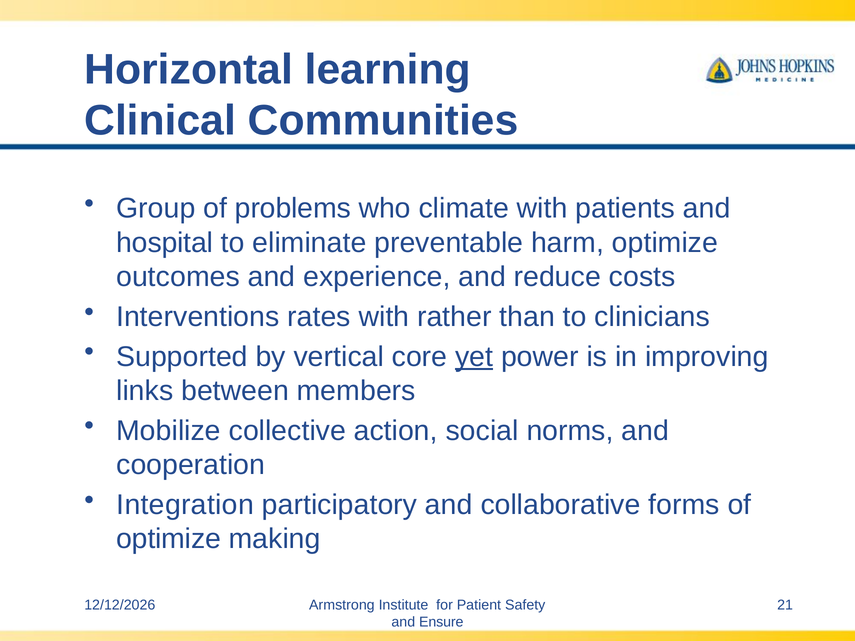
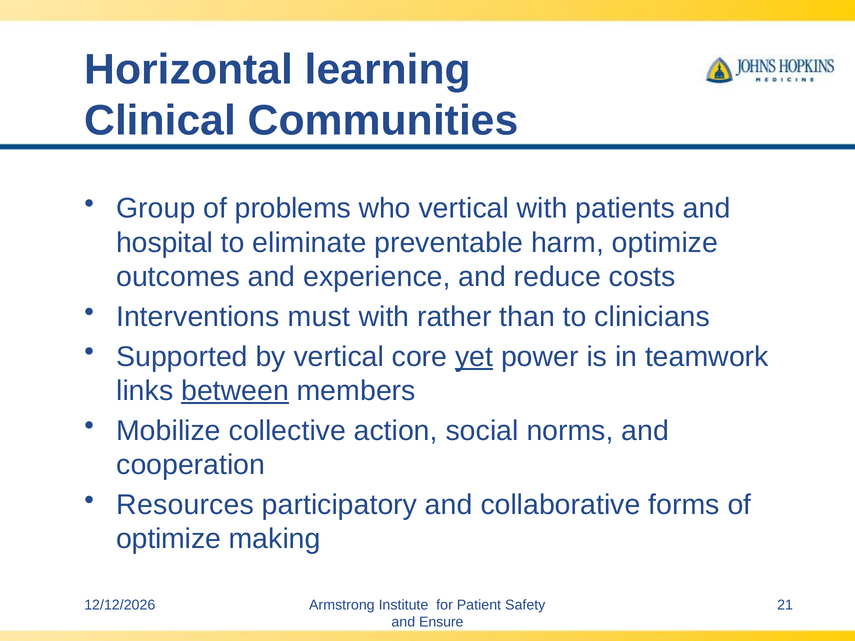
who climate: climate -> vertical (464, 209)
rates: rates -> must (319, 317)
improving: improving -> teamwork (707, 357)
between underline: none -> present (235, 391)
Integration: Integration -> Resources (185, 505)
